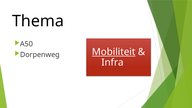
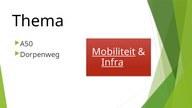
Infra underline: none -> present (112, 62)
